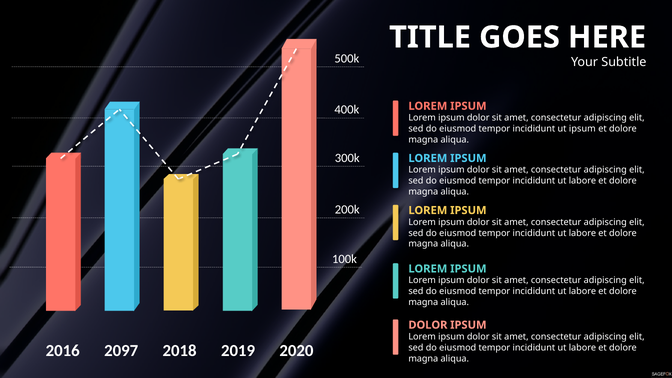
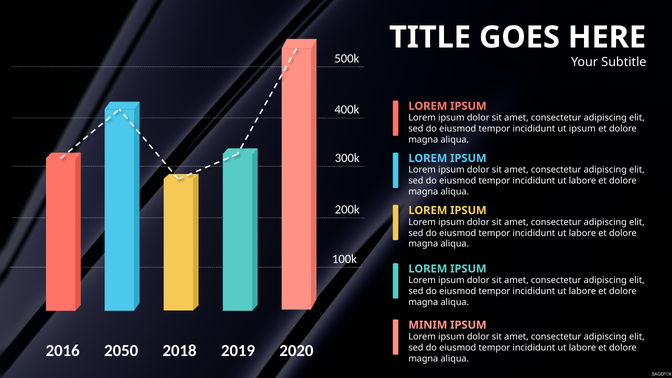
DOLOR: DOLOR -> MINIM (428, 325)
2097: 2097 -> 2050 (121, 351)
